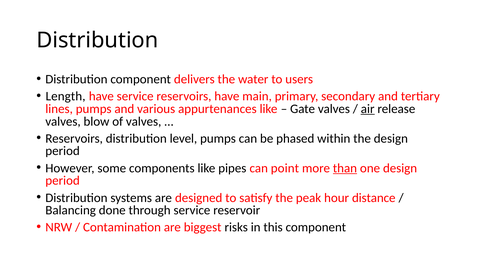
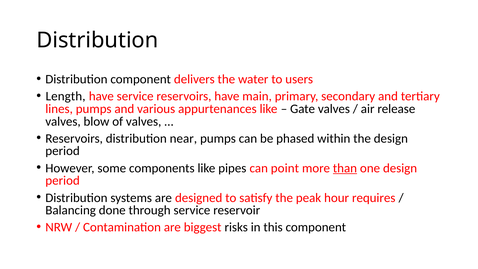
air underline: present -> none (368, 109)
level: level -> near (183, 138)
distance: distance -> requires (374, 198)
